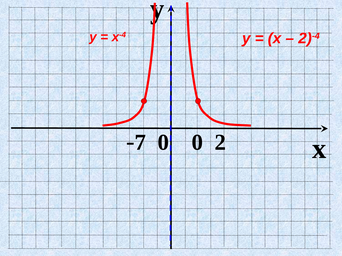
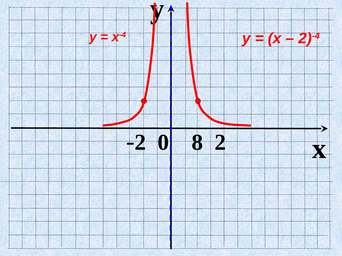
7: 7 -> 2 (140, 143)
0 0: 0 -> 8 (197, 143)
